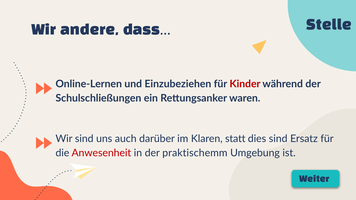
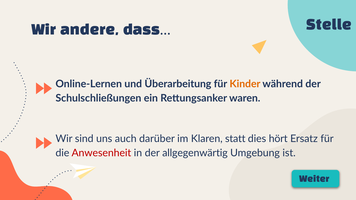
Einzubeziehen: Einzubeziehen -> Überarbeitung (178, 84)
Kinder colour: red -> orange (245, 84)
dies sind: sind -> hört (278, 139)
praktischemm: praktischemm -> allgegenwärtig (195, 153)
